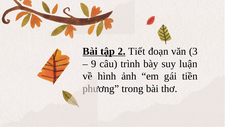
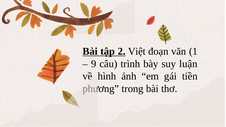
Tiết: Tiết -> Việt (137, 51)
3: 3 -> 1 (193, 51)
